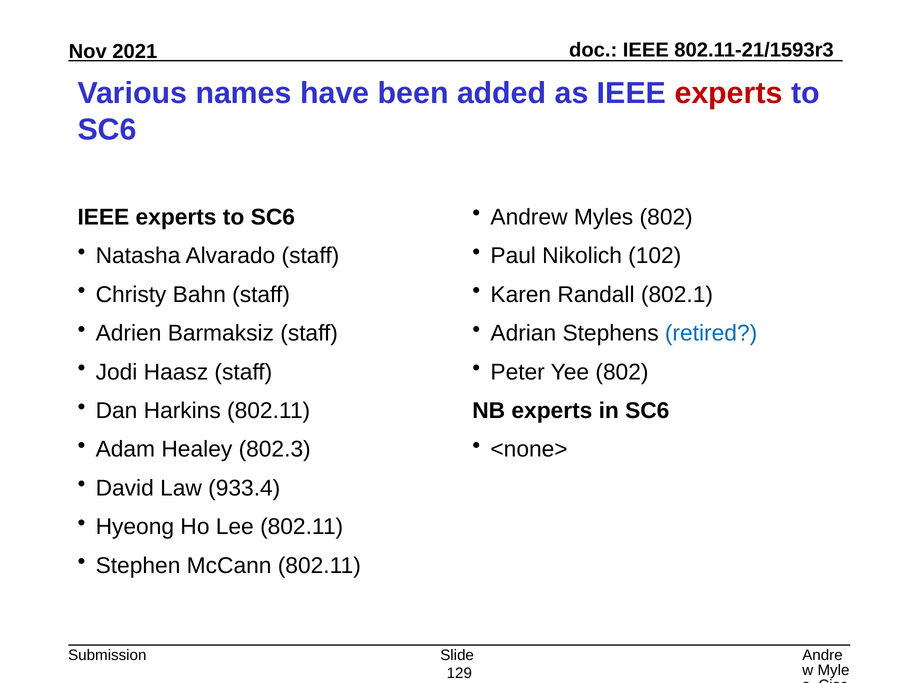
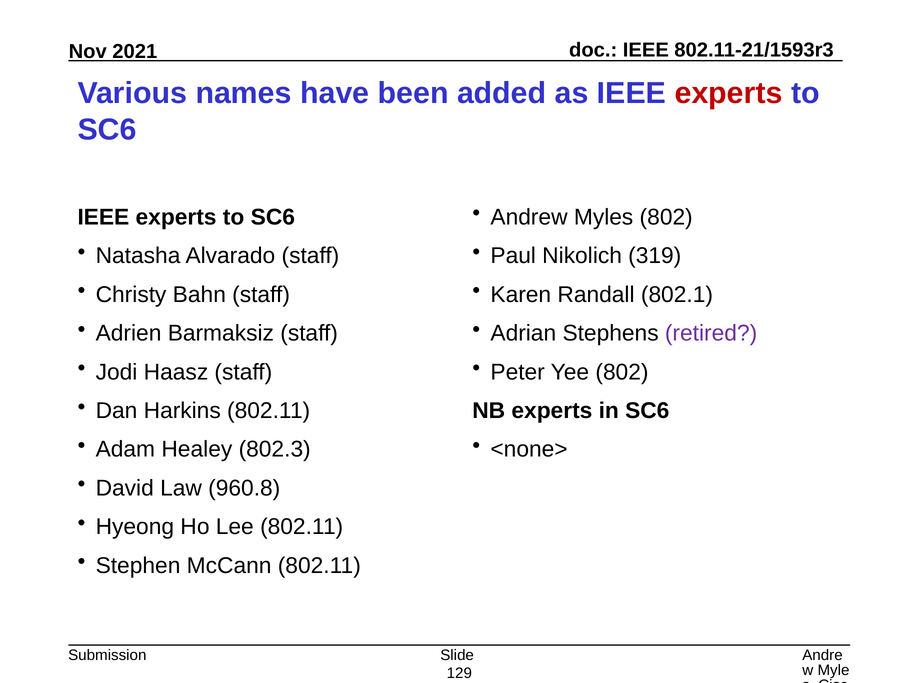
102: 102 -> 319 (655, 256)
retired colour: blue -> purple (711, 333)
933.4: 933.4 -> 960.8 (244, 488)
